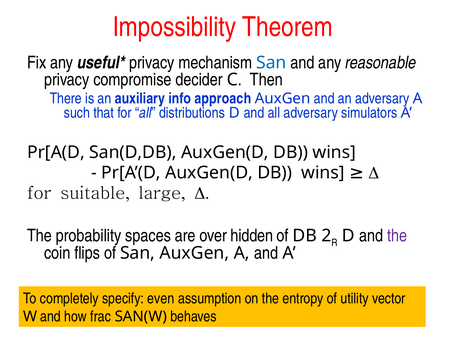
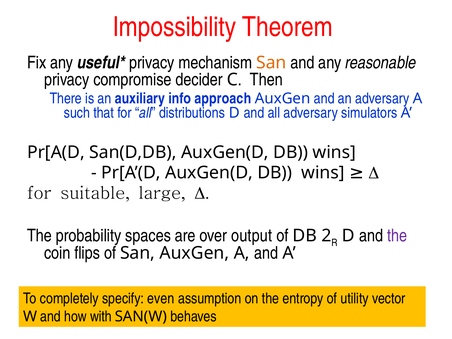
San colour: blue -> orange (271, 63)
hidden: hidden -> output (252, 236)
frac: frac -> with (101, 317)
